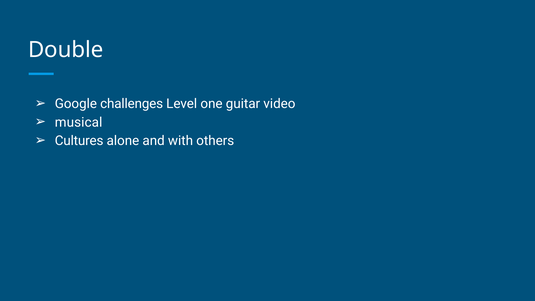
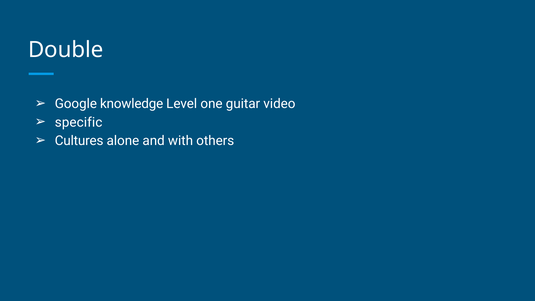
challenges: challenges -> knowledge (132, 104)
musical: musical -> specific (79, 122)
